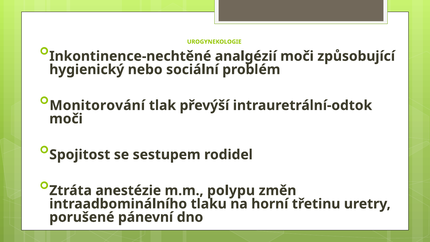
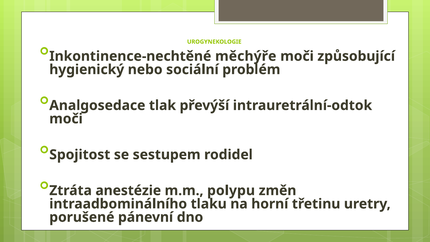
analgézií: analgézií -> měchýře (246, 56)
Monitorování: Monitorování -> Analgosedace (97, 105)
